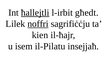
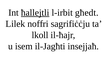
noffri underline: present -> none (38, 24)
kien: kien -> lkoll (40, 35)
il-Pilatu: il-Pilatu -> il-Jagħti (50, 46)
